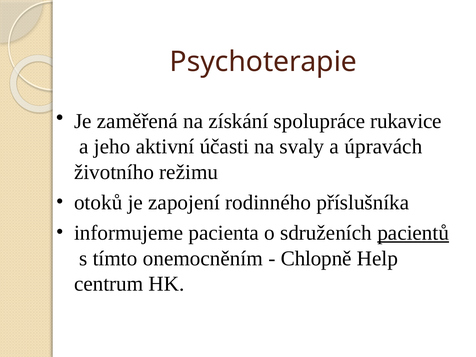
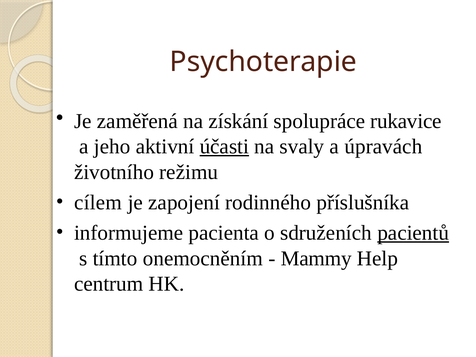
účasti underline: none -> present (224, 147)
otoků: otoků -> cílem (98, 203)
Chlopně: Chlopně -> Mammy (316, 258)
